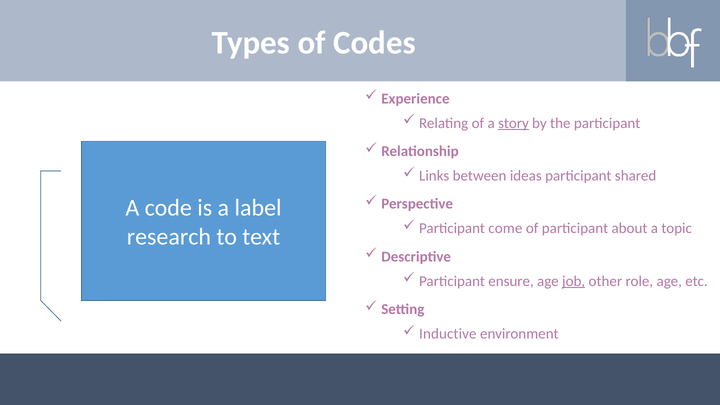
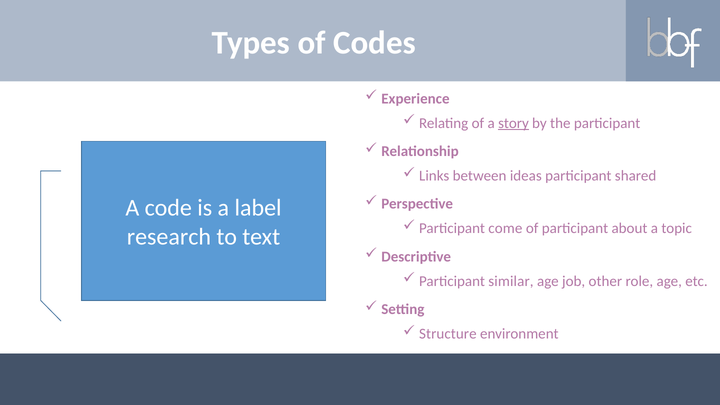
ensure: ensure -> similar (511, 281)
job underline: present -> none (574, 281)
Inductive: Inductive -> Structure (448, 334)
